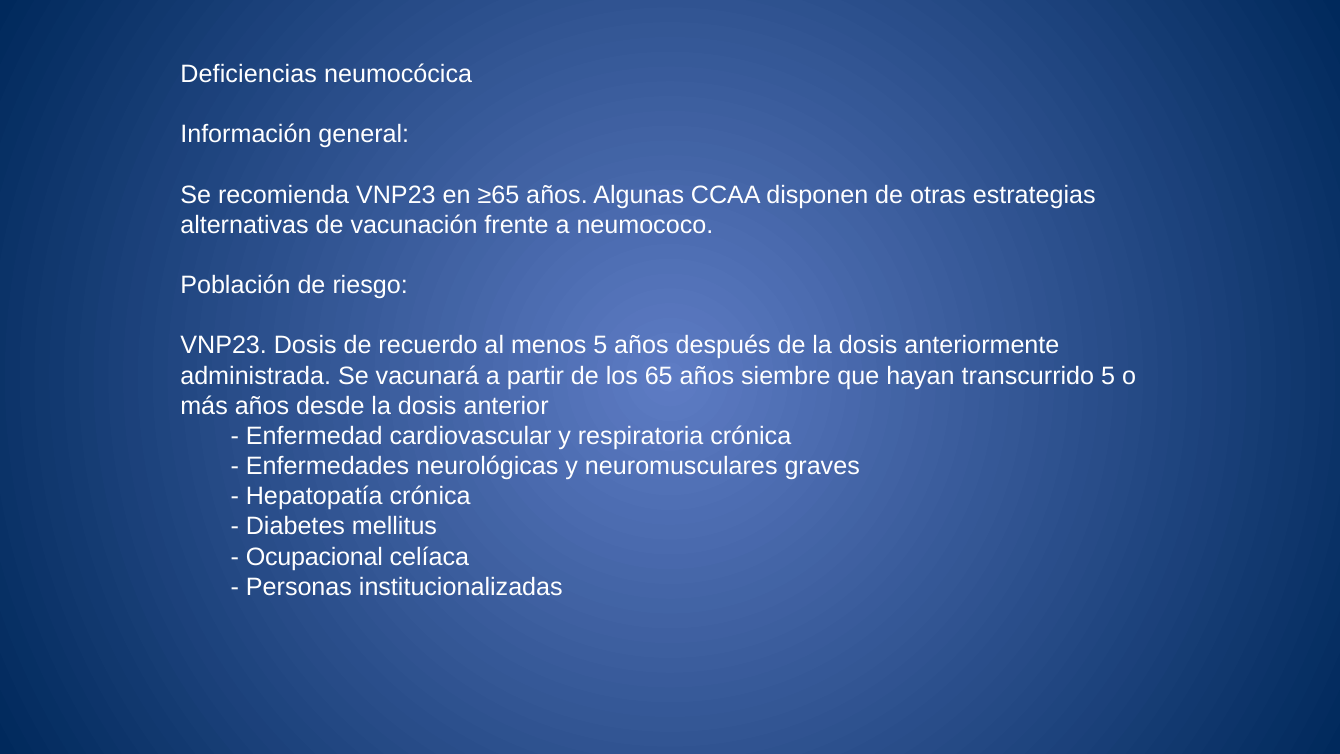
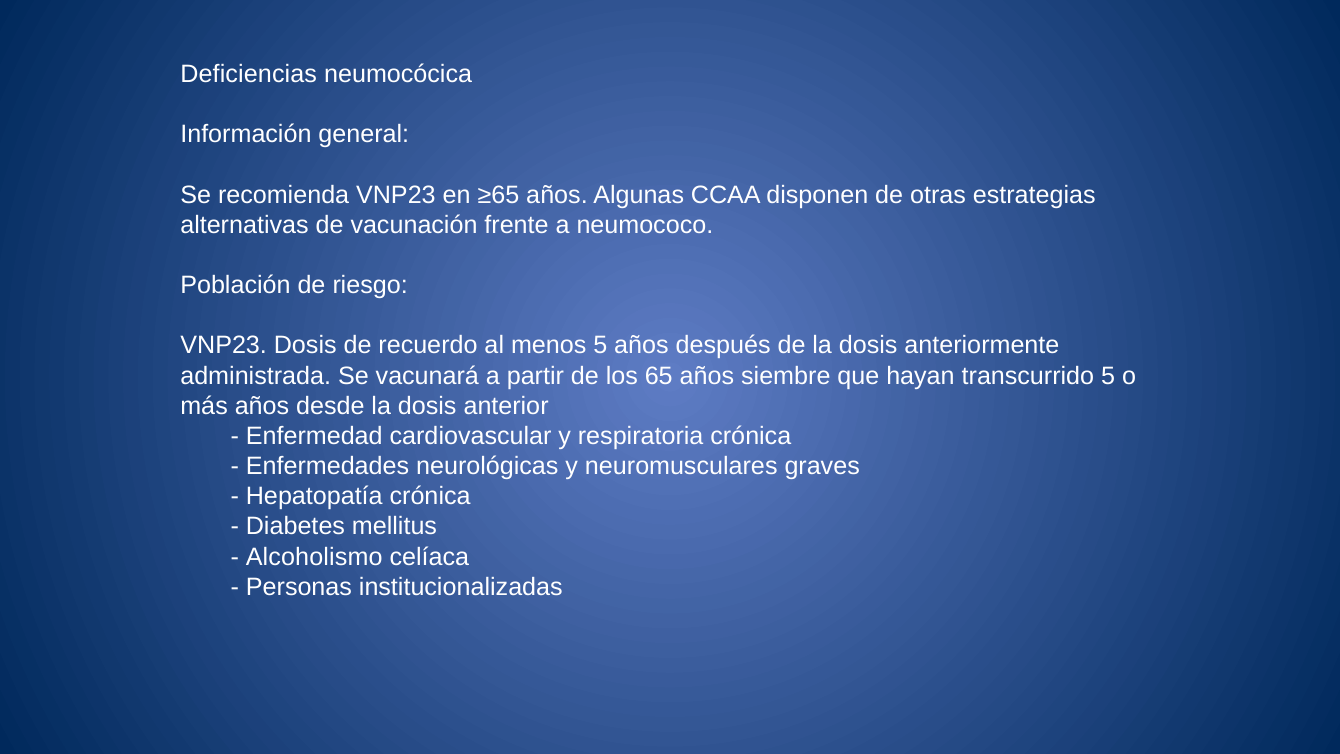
Ocupacional: Ocupacional -> Alcoholismo (314, 557)
